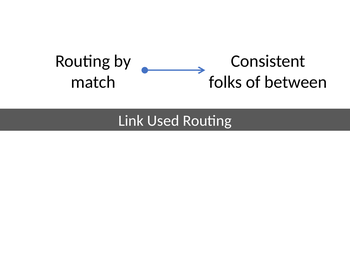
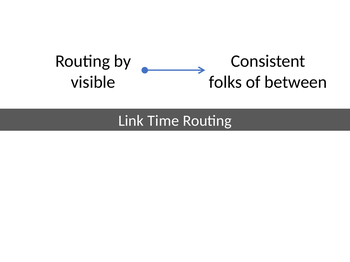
match: match -> visible (93, 82)
Used: Used -> Time (163, 121)
